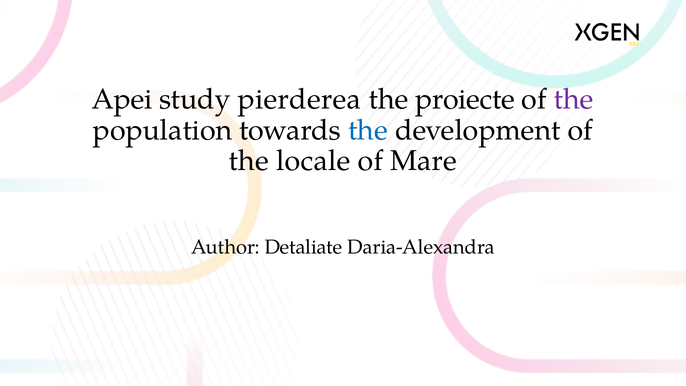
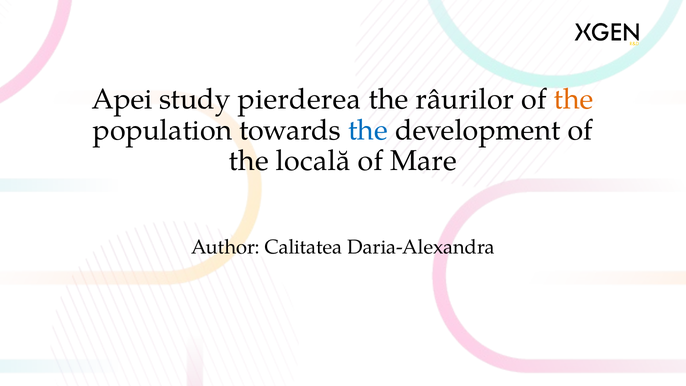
proiecte: proiecte -> râurilor (465, 99)
the colour: purple -> orange (574, 99)
locale: locale -> locală (313, 161)
Detaliate: Detaliate -> Calitatea (303, 247)
